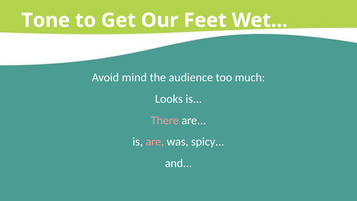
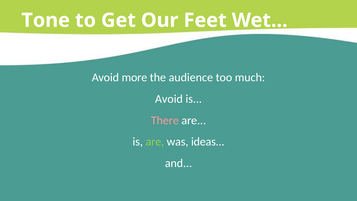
mind: mind -> more (134, 77)
Looks: Looks -> Avoid (169, 99)
are colour: pink -> light green (155, 142)
spicy: spicy -> ideas (208, 142)
